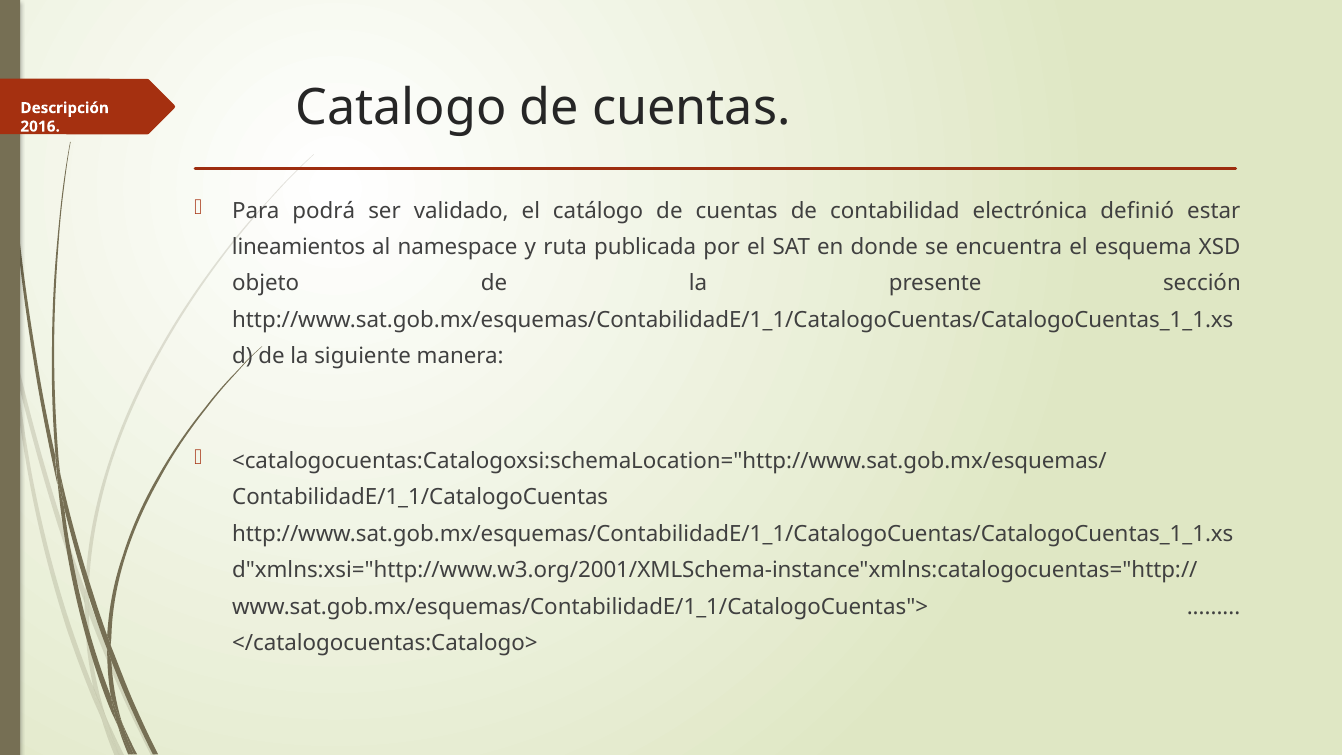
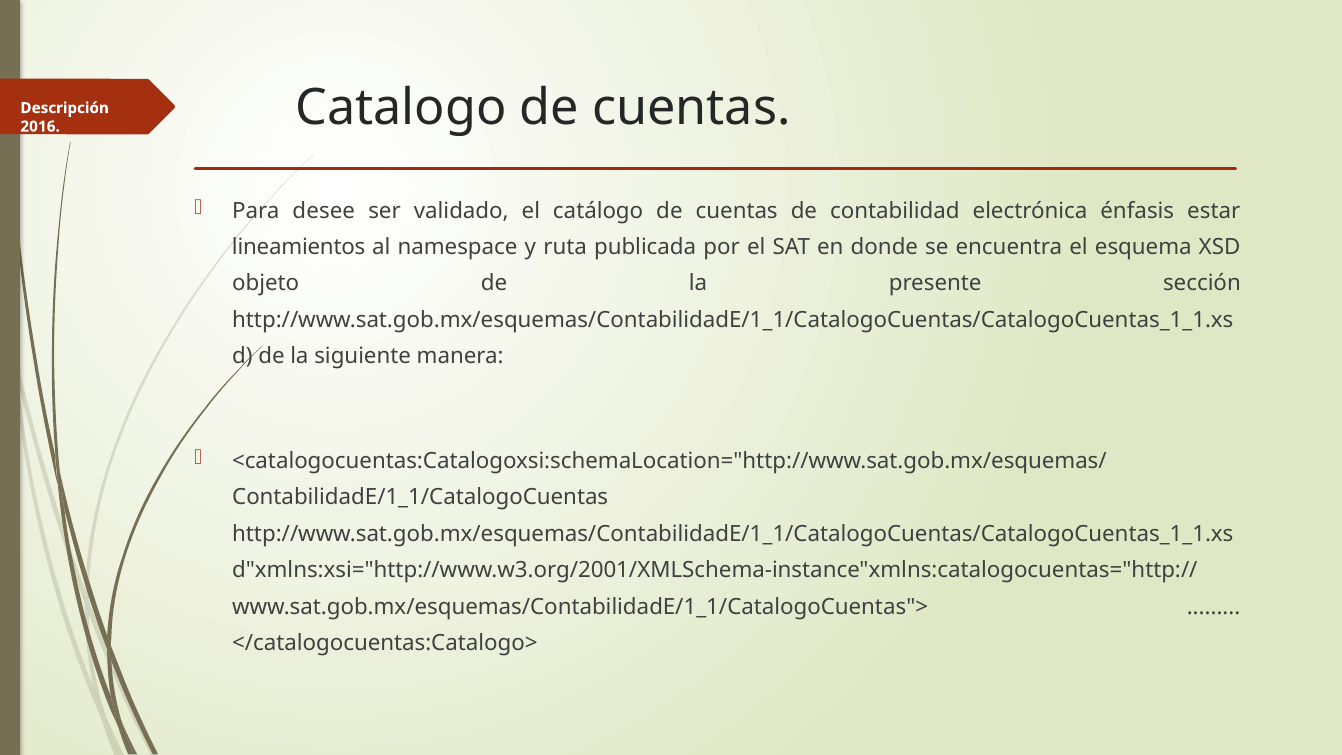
podrá: podrá -> desee (324, 211)
definió: definió -> énfasis (1137, 211)
